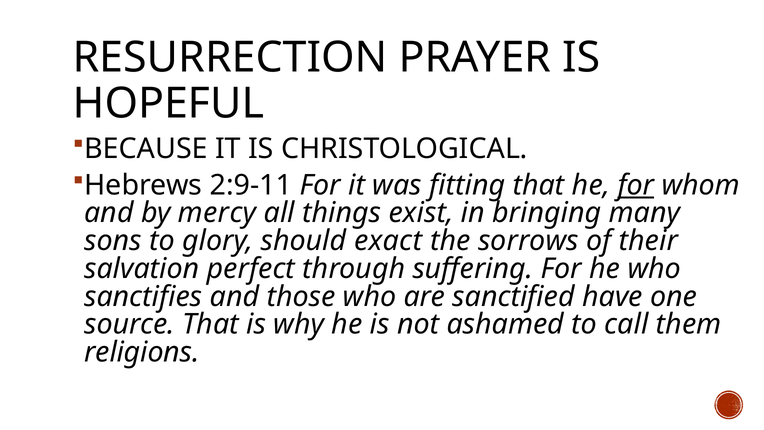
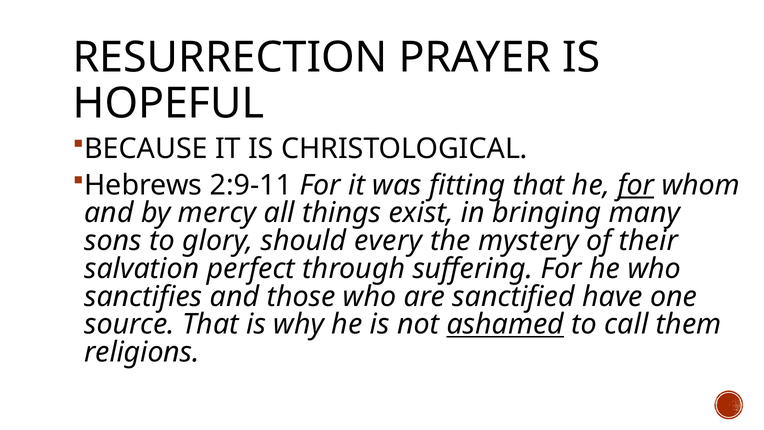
exact: exact -> every (388, 241)
sorrows: sorrows -> mystery (528, 241)
ashamed underline: none -> present (505, 324)
